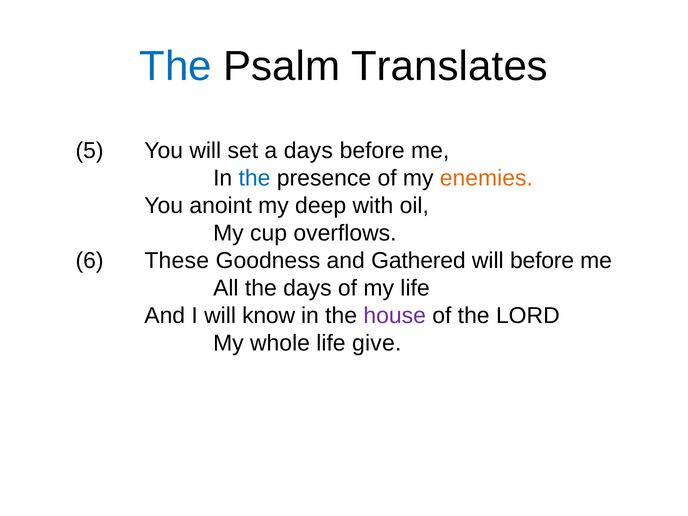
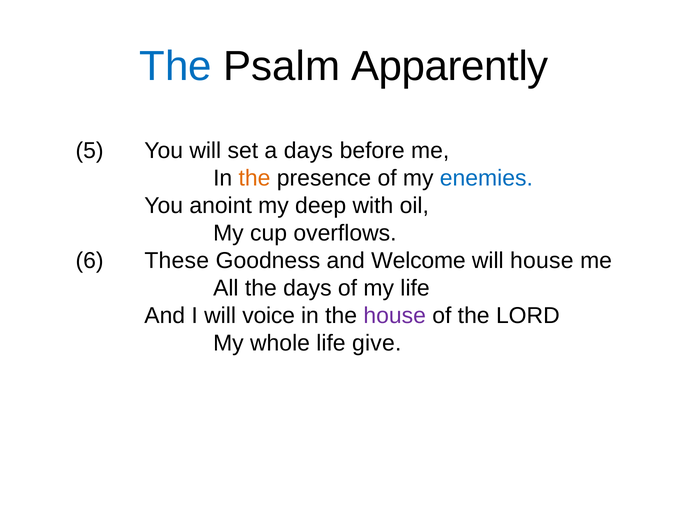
Translates: Translates -> Apparently (450, 67)
the colour: blue -> orange (255, 178)
enemies colour: orange -> blue (486, 178)
Gathered: Gathered -> Welcome (418, 261)
will before: before -> house (542, 261)
know: know -> voice (269, 316)
